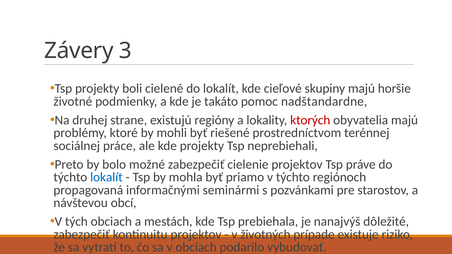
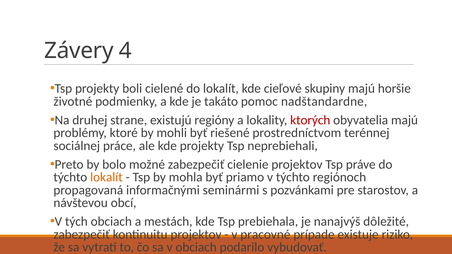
3: 3 -> 4 (125, 51)
lokalít colour: blue -> orange (106, 177)
životných: životných -> pracovné (265, 235)
